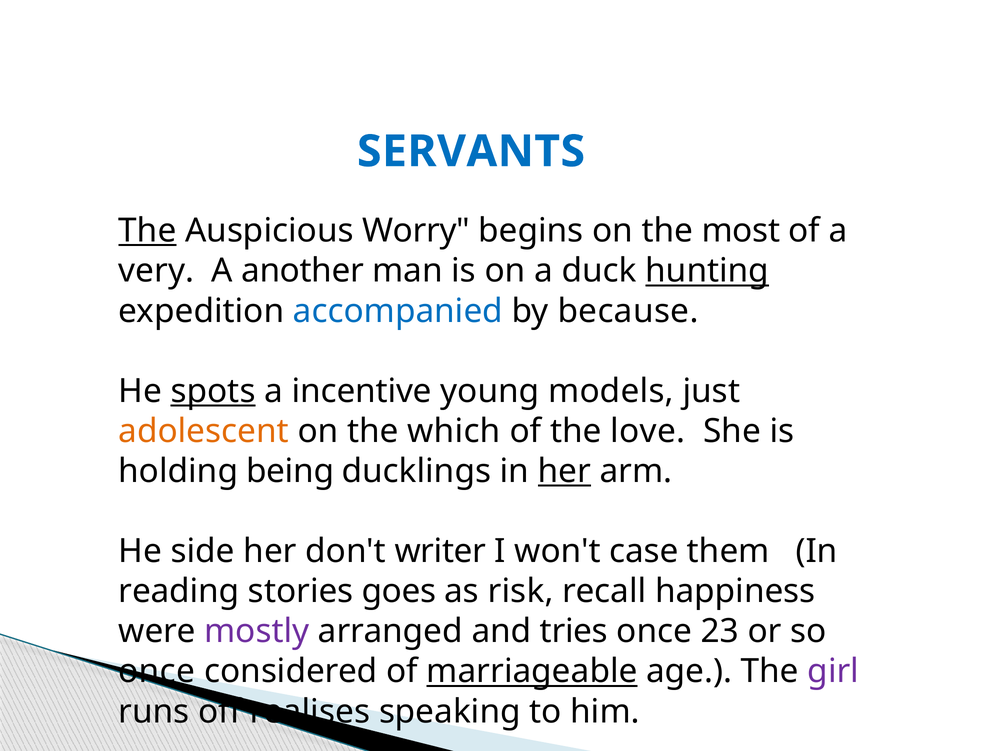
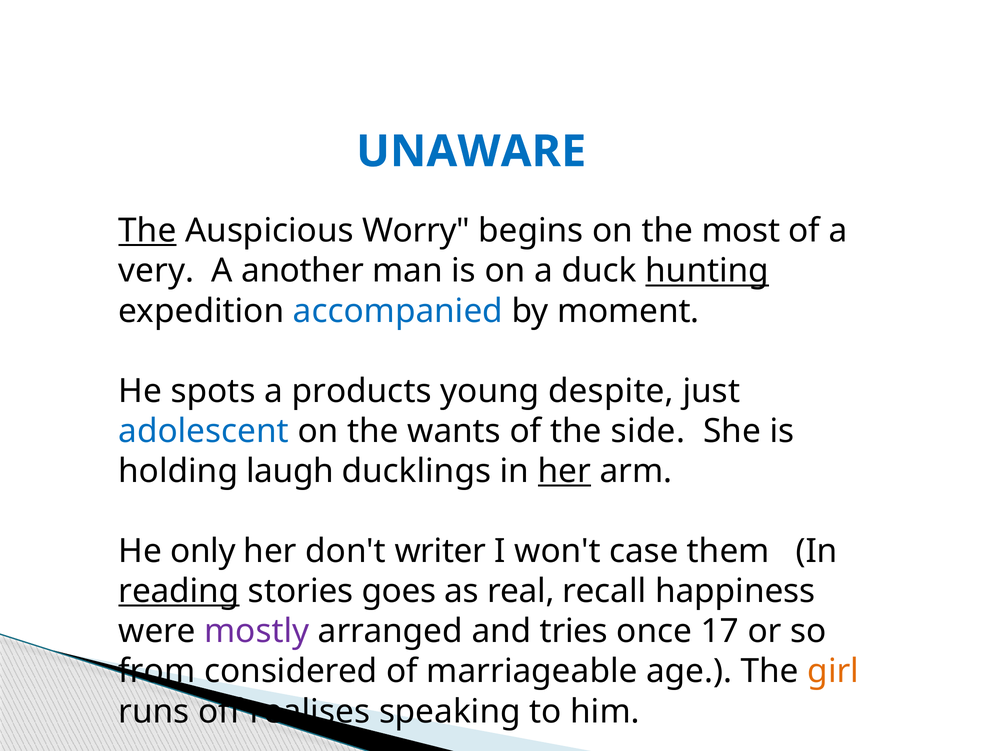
SERVANTS: SERVANTS -> UNAWARE (471, 152)
because: because -> moment (628, 311)
spots underline: present -> none (213, 391)
incentive: incentive -> products (362, 391)
models: models -> despite (611, 391)
adolescent colour: orange -> blue (204, 431)
which: which -> wants (454, 431)
love: love -> side (648, 431)
being: being -> laugh (290, 472)
side: side -> only (203, 552)
reading underline: none -> present (179, 592)
risk: risk -> real (521, 592)
23: 23 -> 17 (720, 632)
once: once -> from (157, 672)
marriageable underline: present -> none (532, 672)
girl colour: purple -> orange (833, 672)
